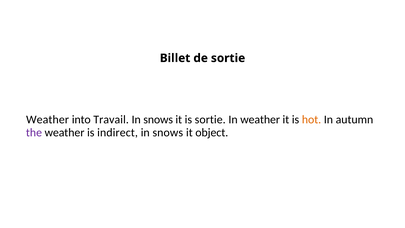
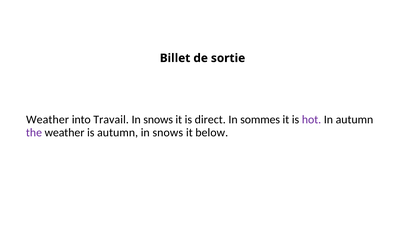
is sortie: sortie -> direct (210, 120)
In weather: weather -> sommes (260, 120)
hot colour: orange -> purple (312, 120)
is indirect: indirect -> autumn (118, 132)
object: object -> below (212, 132)
